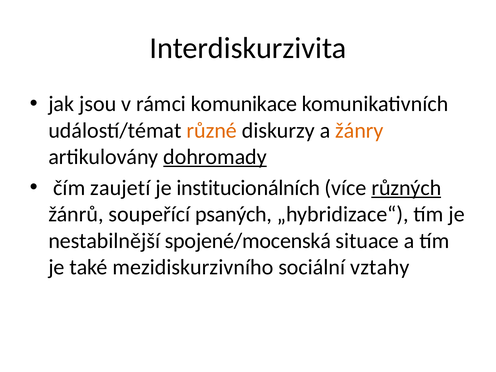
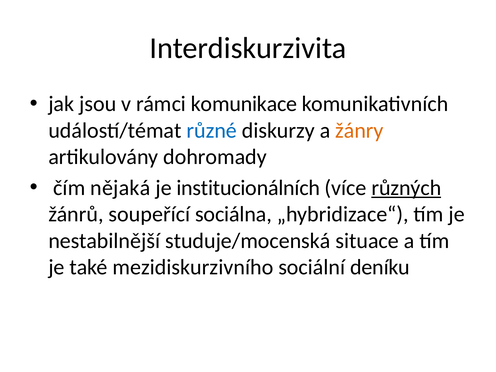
různé colour: orange -> blue (212, 131)
dohromady underline: present -> none (215, 157)
zaujetí: zaujetí -> nějaká (120, 188)
psaných: psaných -> sociálna (234, 214)
spojené/mocenská: spojené/mocenská -> studuje/mocenská (248, 241)
vztahy: vztahy -> deníku (380, 267)
